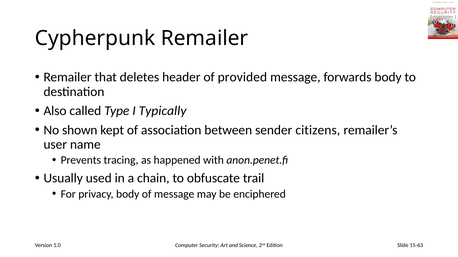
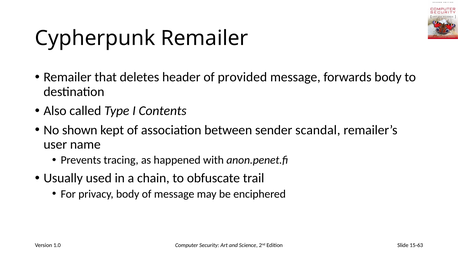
Typically: Typically -> Contents (163, 111)
citizens: citizens -> scandal (318, 130)
